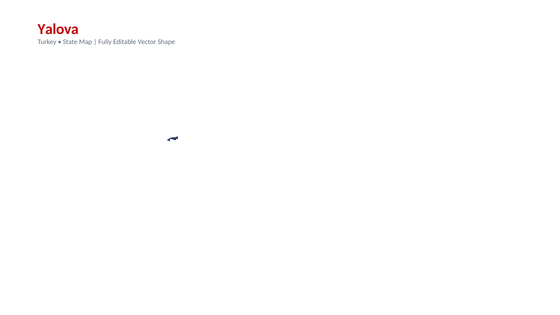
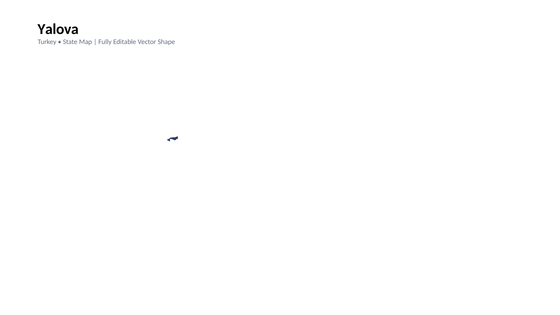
Yalova colour: red -> black (58, 29)
